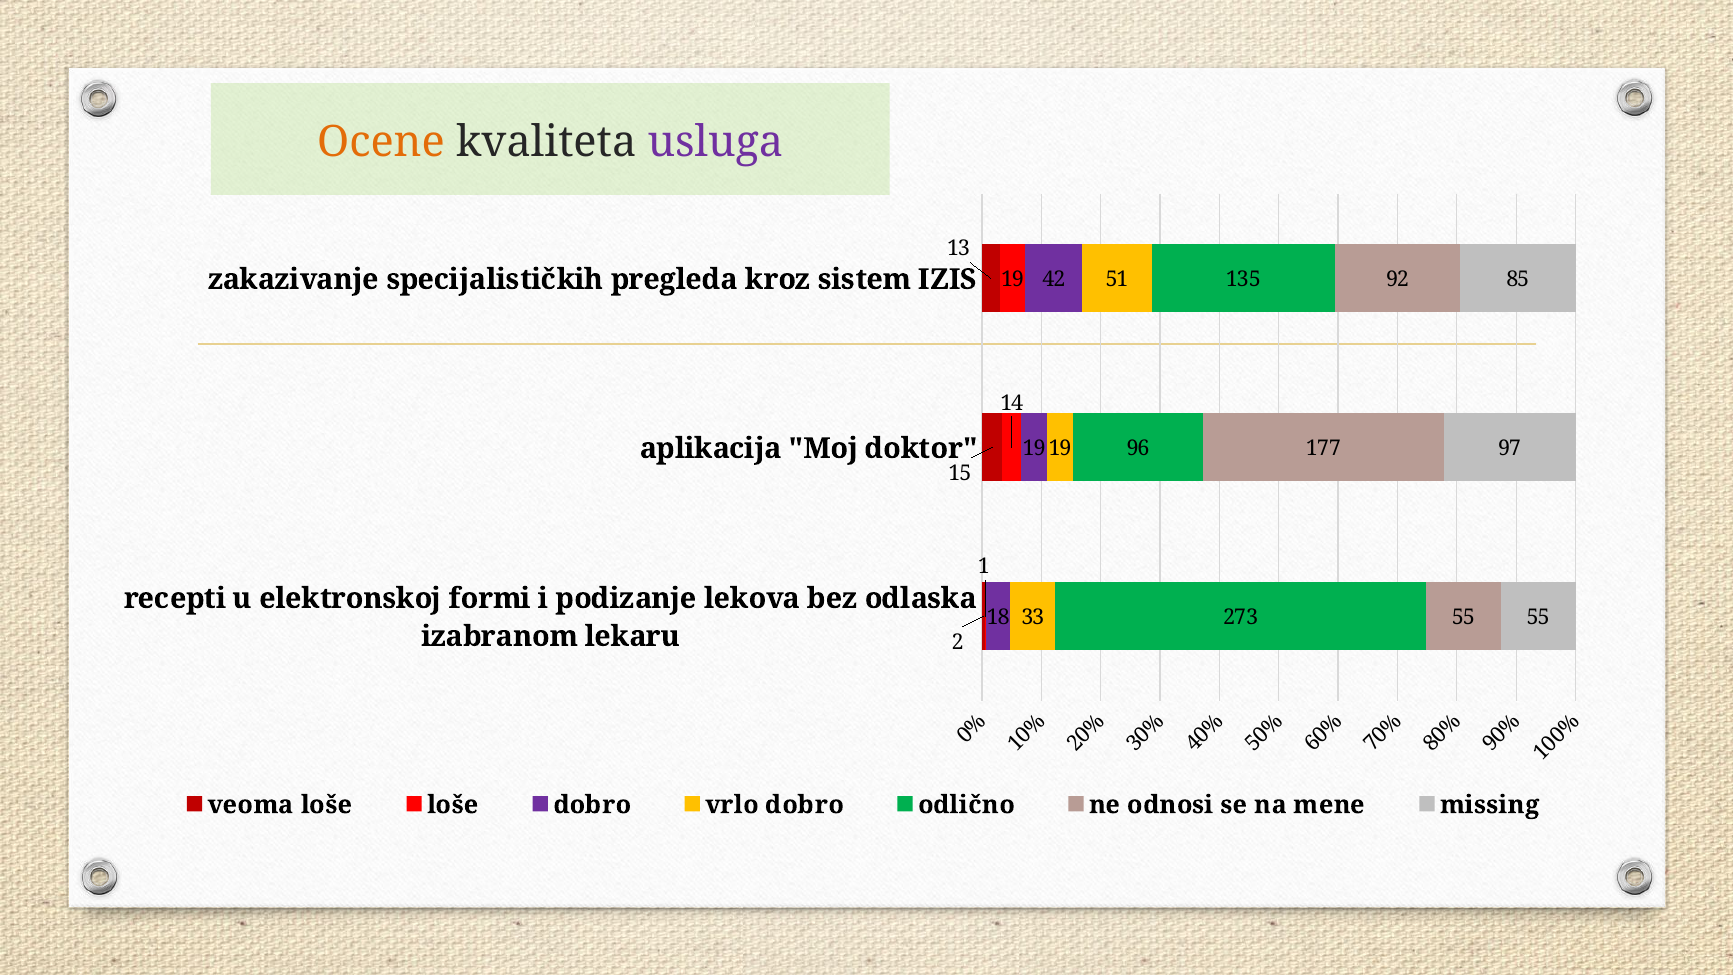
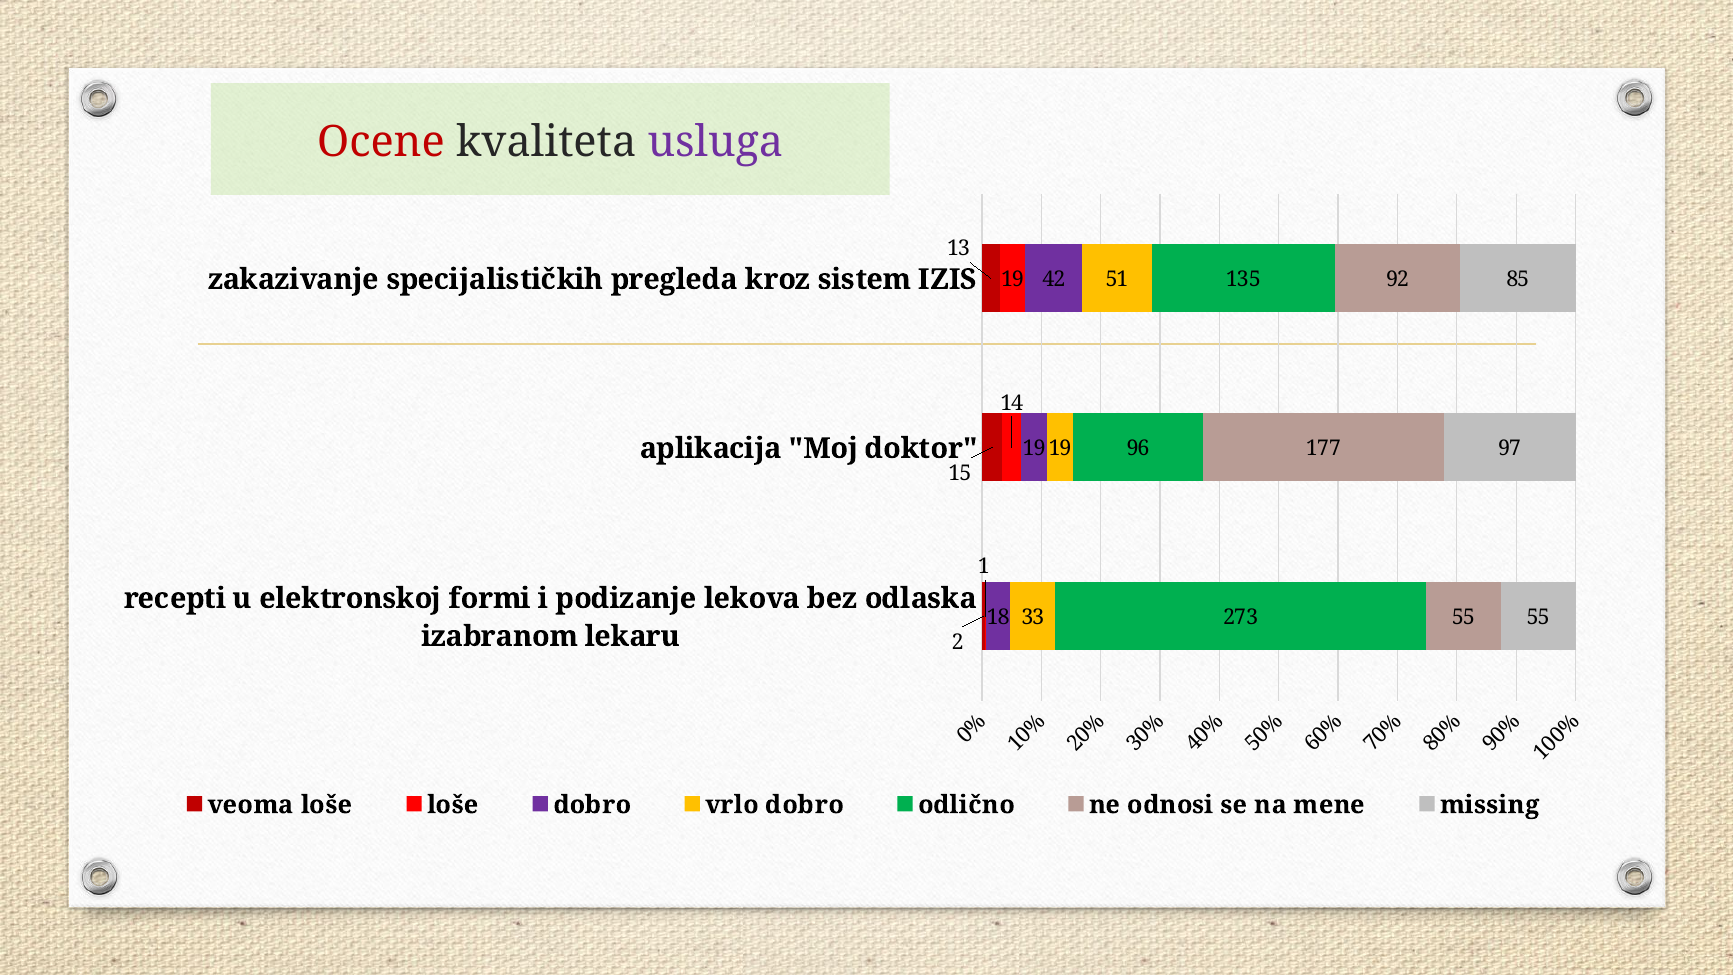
Ocene colour: orange -> red (381, 142)
